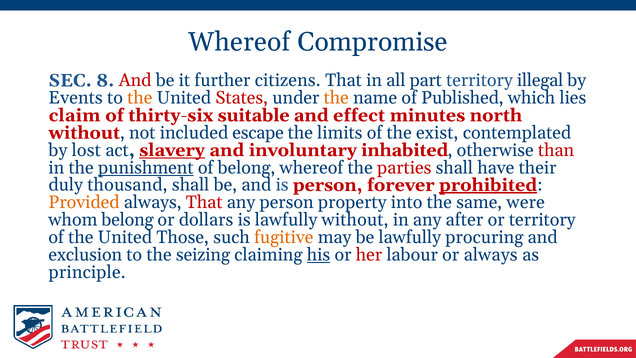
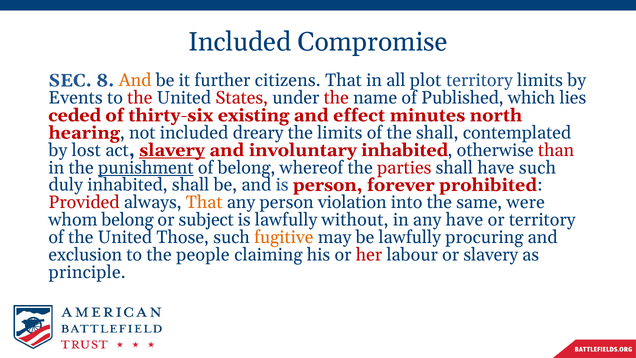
Whereof: Whereof -> Included (240, 42)
And colour: red -> orange (135, 80)
part: part -> plot (426, 80)
territory illegal: illegal -> limits (540, 80)
the colour: orange -> red (140, 98)
the colour: orange -> red (336, 98)
claim: claim -> ceded (75, 115)
suitable: suitable -> existing (254, 115)
without: without -> hearing (84, 133)
escape: escape -> dreary (258, 133)
the exist: exist -> shall (437, 133)
have their: their -> such (537, 168)
duly thousand: thousand -> inhabited (127, 185)
prohibited underline: present -> none (488, 185)
Provided colour: orange -> red (84, 202)
That colour: red -> orange (204, 202)
property: property -> violation (352, 202)
dollars: dollars -> subject (206, 220)
any after: after -> have (464, 220)
seizing: seizing -> people (203, 255)
his underline: present -> none (319, 255)
or always: always -> slavery (491, 255)
